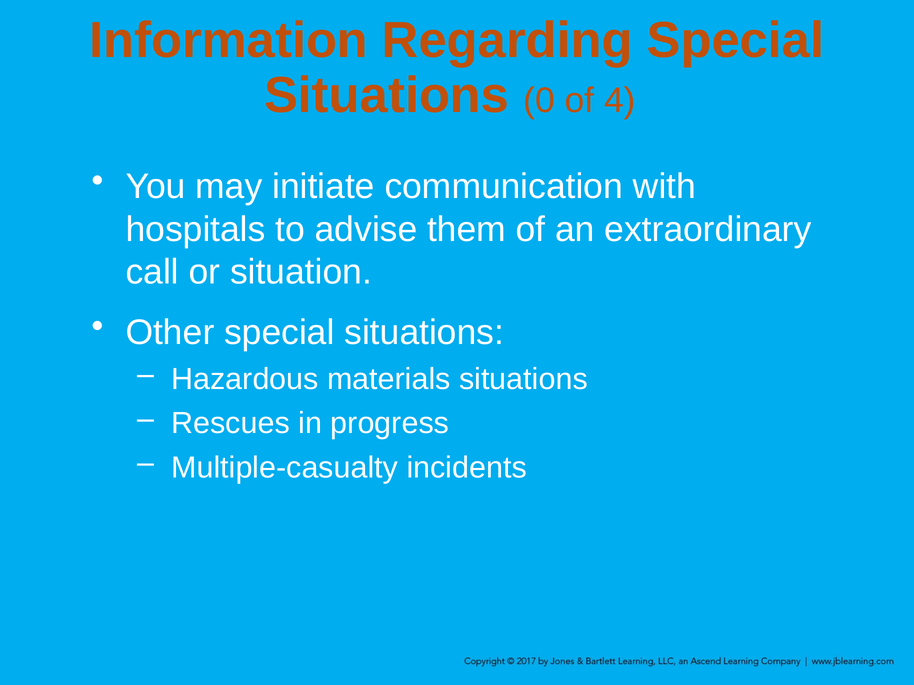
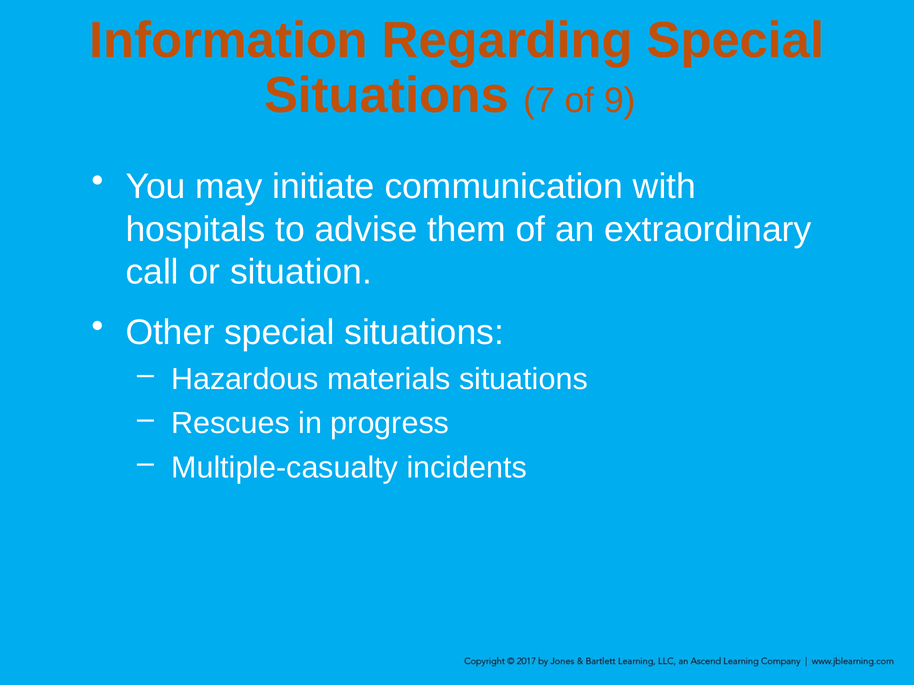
0: 0 -> 7 (539, 101)
4: 4 -> 9 (620, 101)
